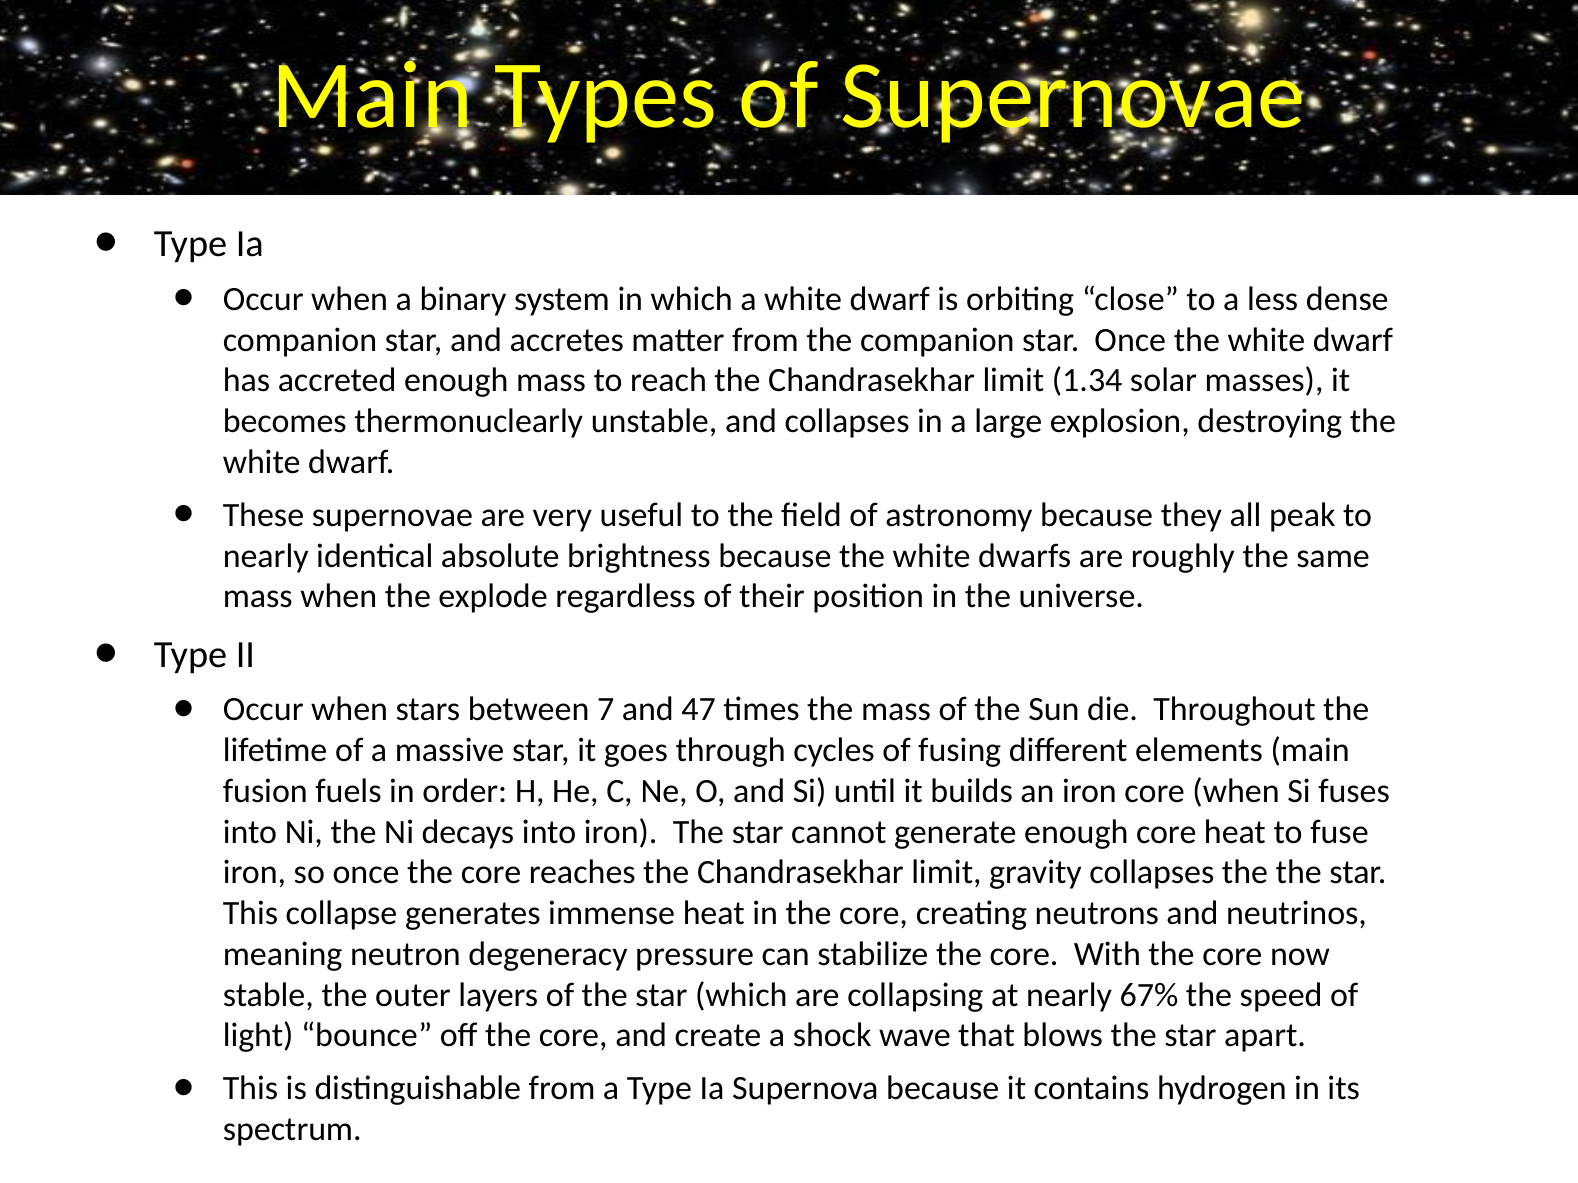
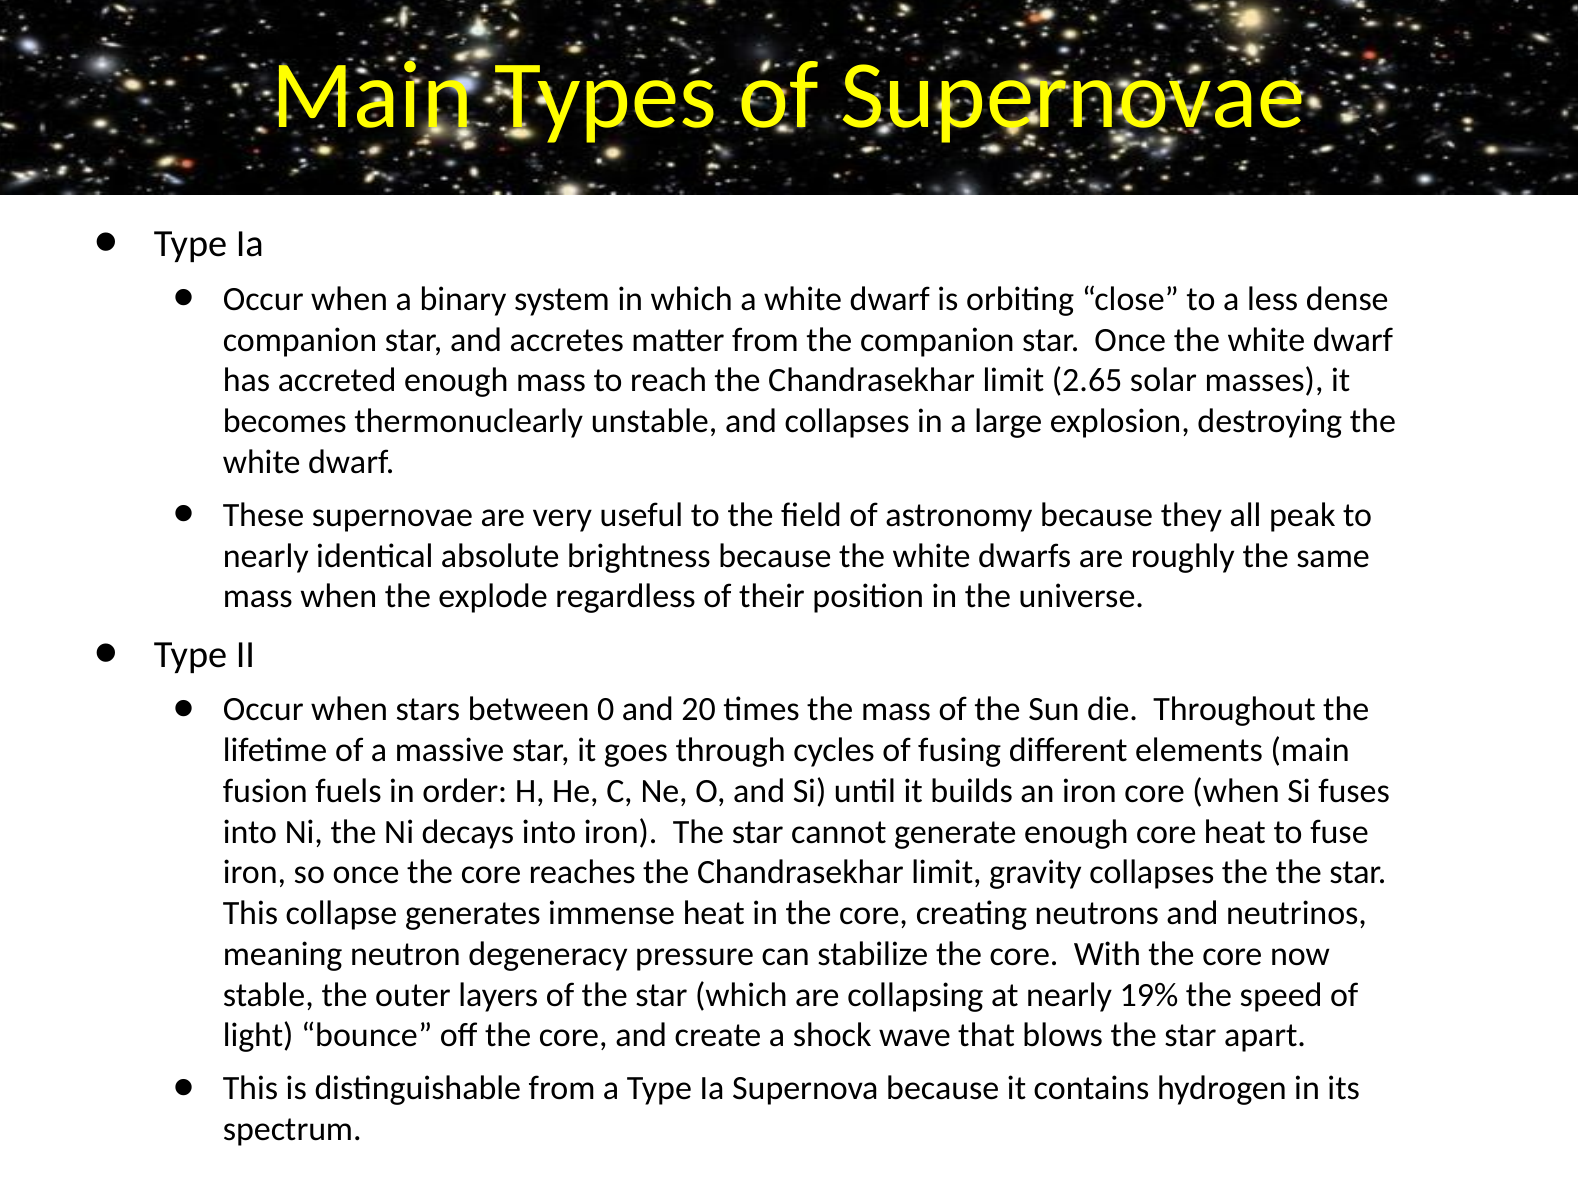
1.34: 1.34 -> 2.65 (1087, 381)
7: 7 -> 0 (606, 710)
47: 47 -> 20 (699, 710)
67%: 67% -> 19% (1149, 995)
